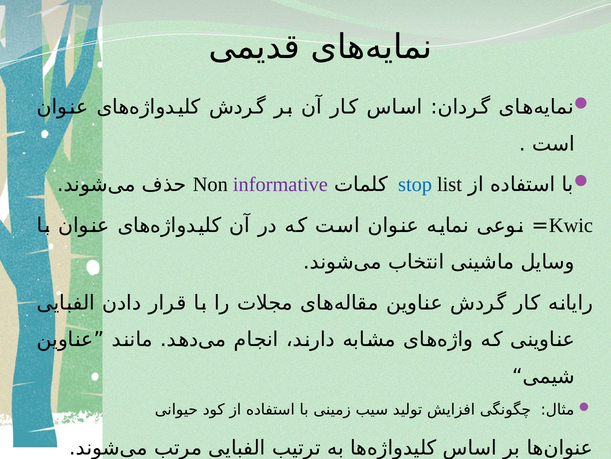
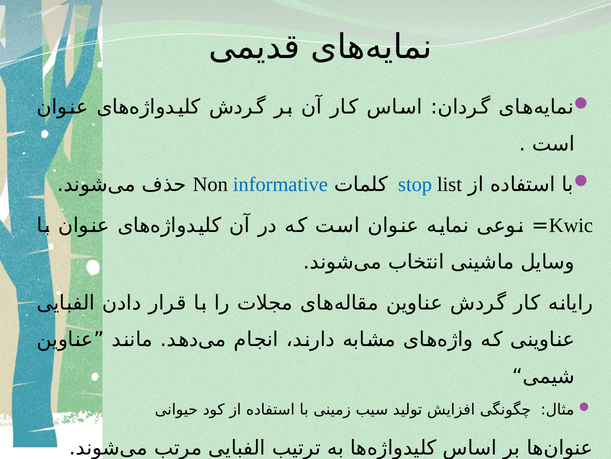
informative colour: purple -> blue (280, 184)
